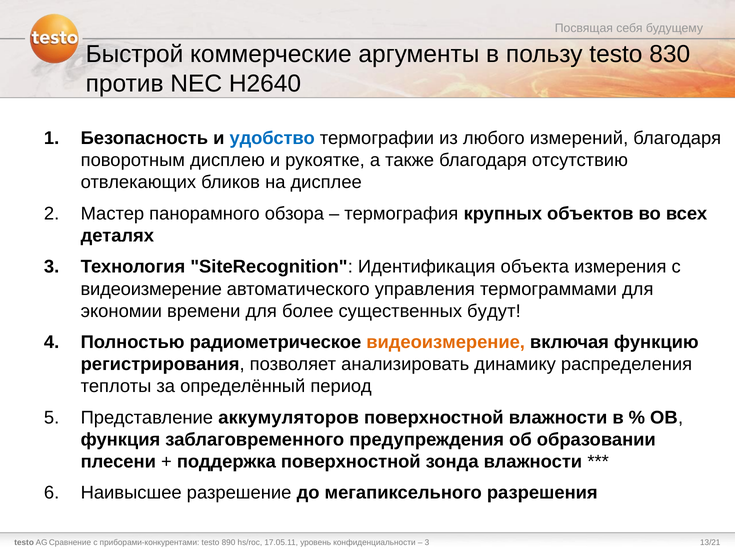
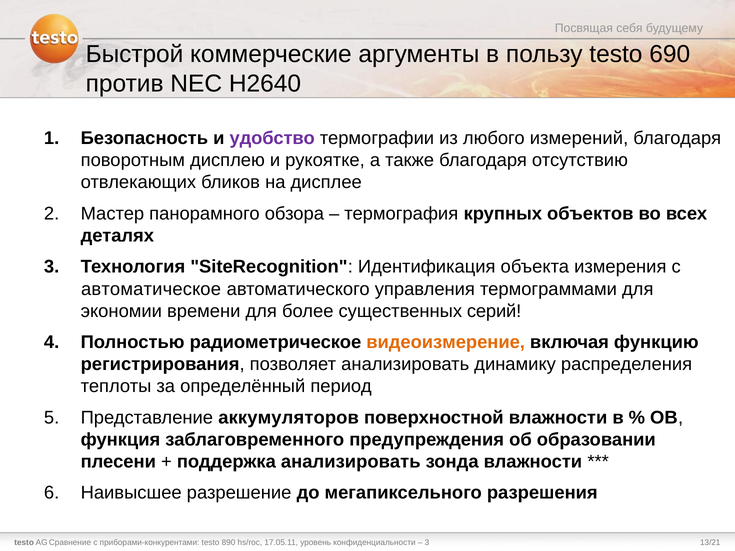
830: 830 -> 690 (670, 54)
удобство colour: blue -> purple (272, 138)
видеоизмерение: видеоизмерение -> автоматическое (151, 289)
будут: будут -> серий (494, 311)
поддержка поверхностной: поверхностной -> анализировать (351, 462)
